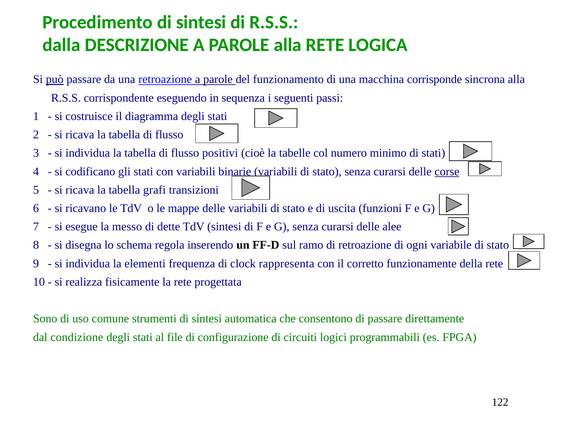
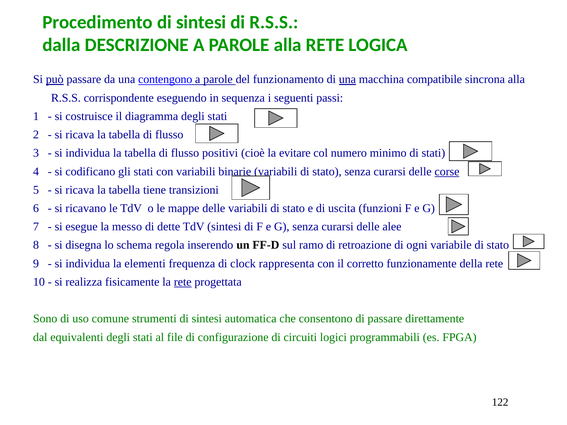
una retroazione: retroazione -> contengono (165, 79)
una underline: none -> present (347, 79)
corrisponde: corrisponde -> compatibile (435, 79)
tabelle: tabelle -> evitare (295, 153)
grafi: grafi -> tiene (155, 190)
rete underline: none -> present (183, 282)
condizione: condizione -> equivalenti (77, 337)
